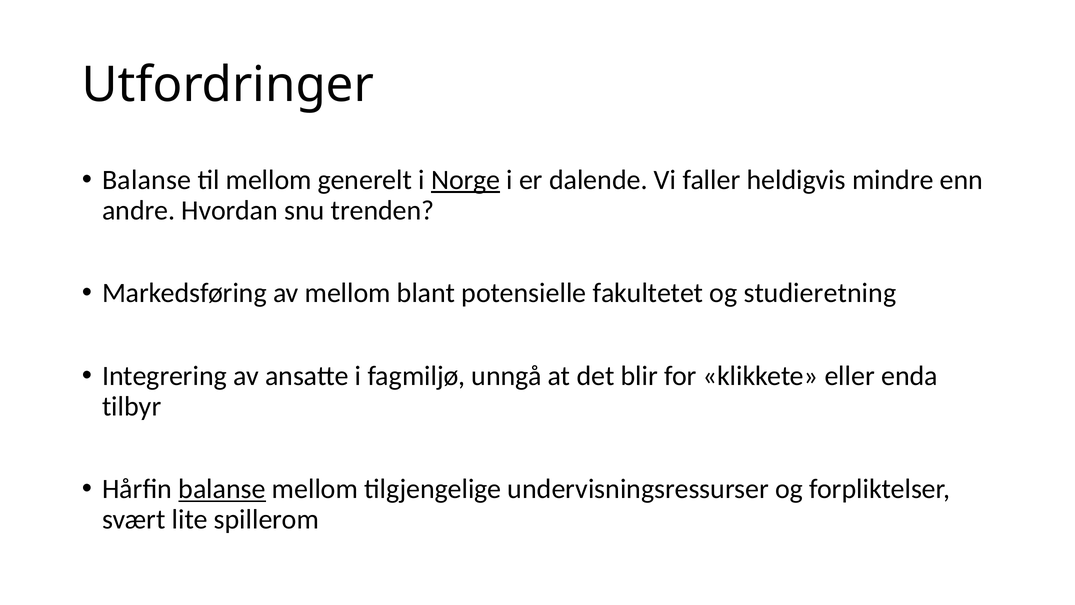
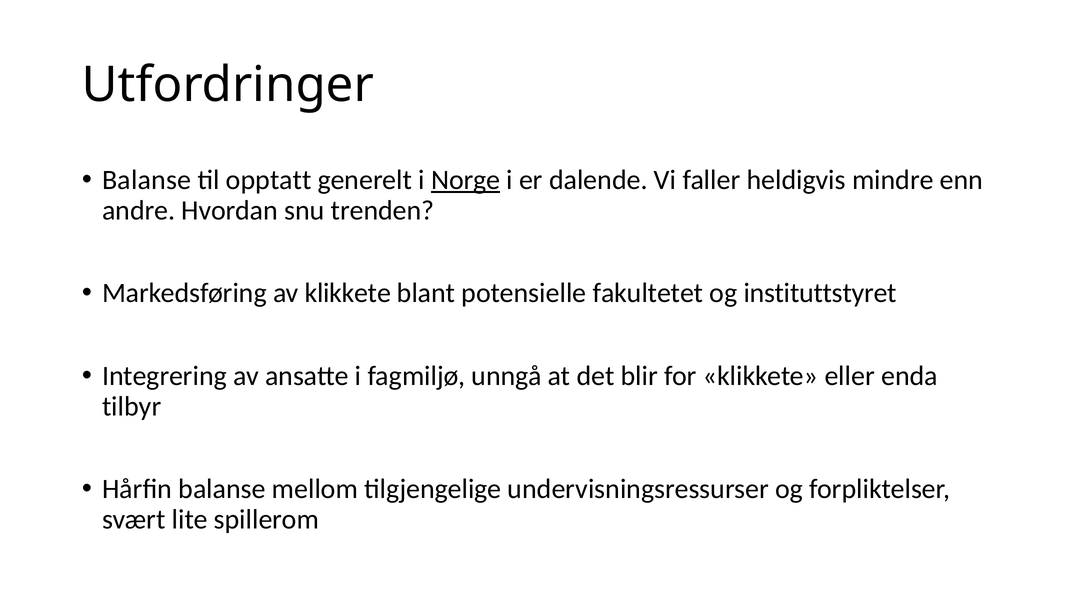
til mellom: mellom -> opptatt (269, 180)
av mellom: mellom -> klikkete (348, 293)
studieretning: studieretning -> instituttstyret (820, 293)
balanse underline: present -> none (222, 489)
